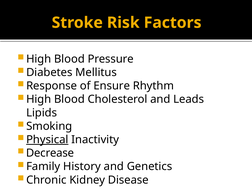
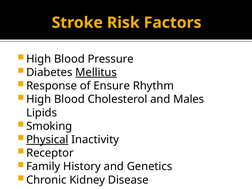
Mellitus underline: none -> present (96, 72)
Leads: Leads -> Males (189, 99)
Decrease: Decrease -> Receptor (50, 153)
